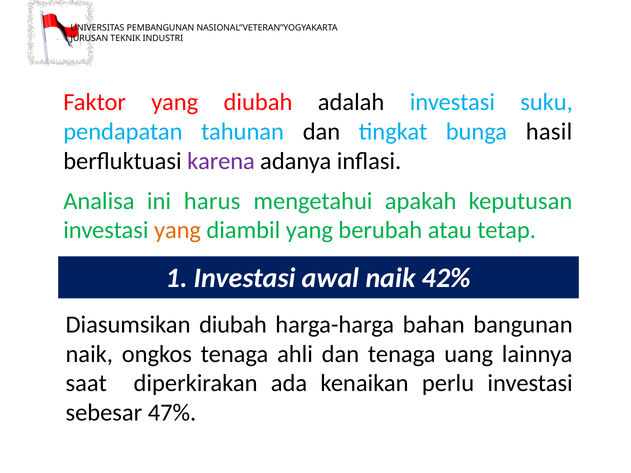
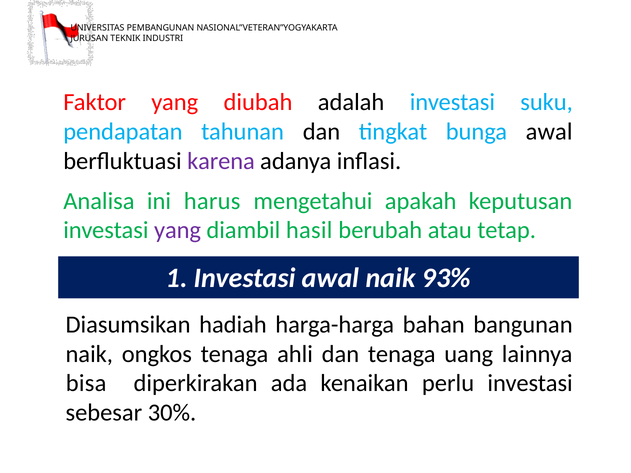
bunga hasil: hasil -> awal (549, 132)
yang colour: orange -> purple (178, 230)
diambil yang: yang -> hasil (309, 230)
42%: 42% -> 93% (446, 278)
Diasumsikan diubah: diubah -> hadiah (233, 325)
saat: saat -> bisa (86, 384)
47%: 47% -> 30% (172, 413)
